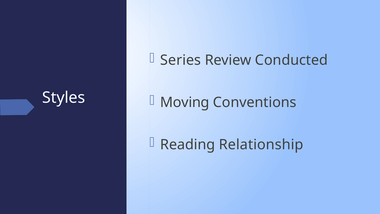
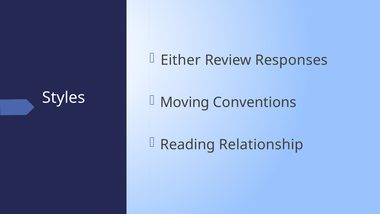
Series: Series -> Either (181, 60)
Conducted: Conducted -> Responses (291, 60)
